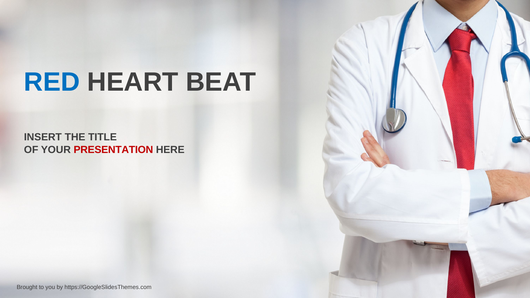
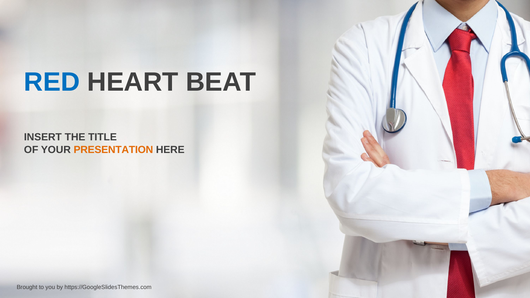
PRESENTATION colour: red -> orange (113, 150)
